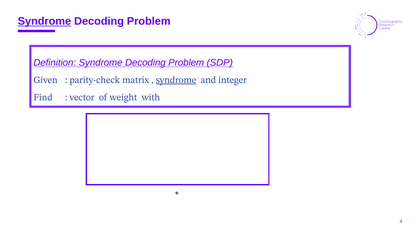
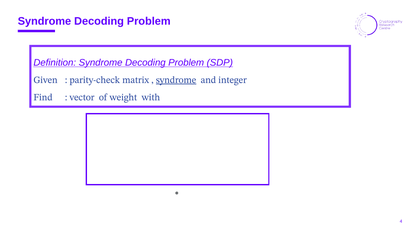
Syndrome underline: present -> none (44, 21)
